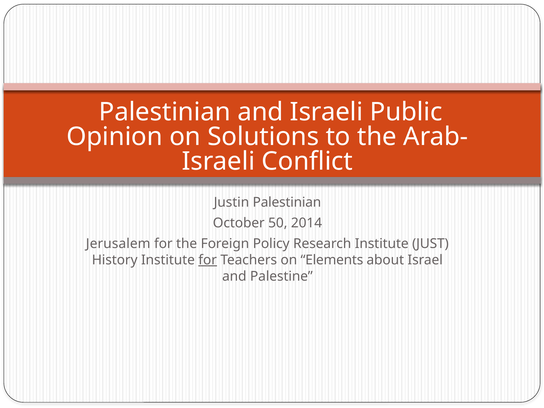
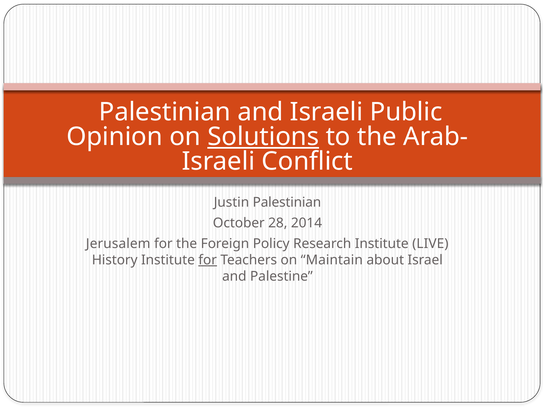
Solutions underline: none -> present (263, 137)
50: 50 -> 28 (278, 223)
JUST: JUST -> LIVE (430, 244)
Elements: Elements -> Maintain (332, 260)
